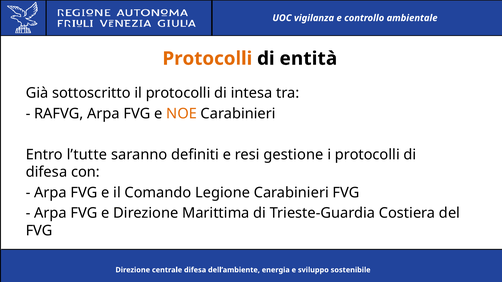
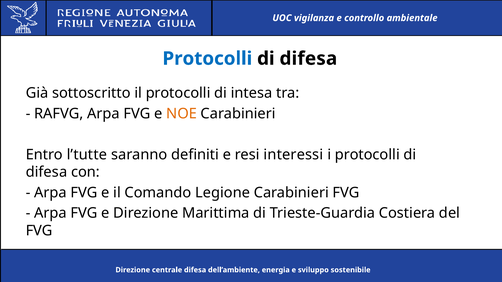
Protocolli colour: orange -> blue (207, 59)
entità: entità -> difesa (308, 59)
gestione: gestione -> interessi (293, 155)
